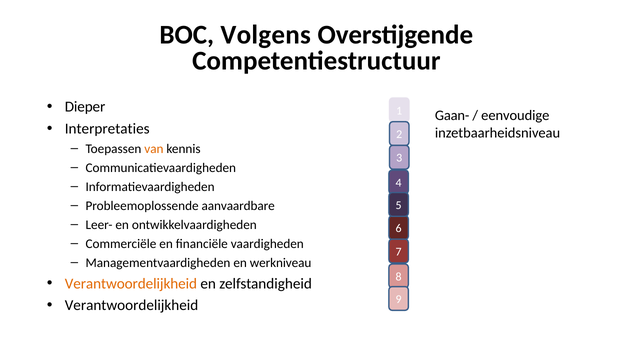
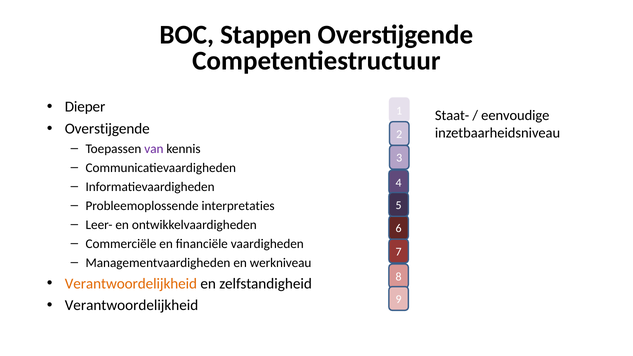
Volgens: Volgens -> Stappen (266, 35)
Gaan-: Gaan- -> Staat- (452, 116)
Interpretaties: Interpretaties -> Overstijgende (107, 129)
van colour: orange -> purple (154, 149)
aanvaardbare: aanvaardbare -> interpretaties (238, 206)
